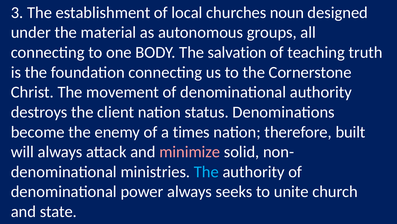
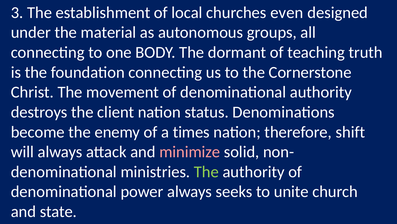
noun: noun -> even (287, 13)
salvation: salvation -> dormant (237, 52)
built: built -> shift (350, 132)
The colour: light blue -> light green (206, 171)
